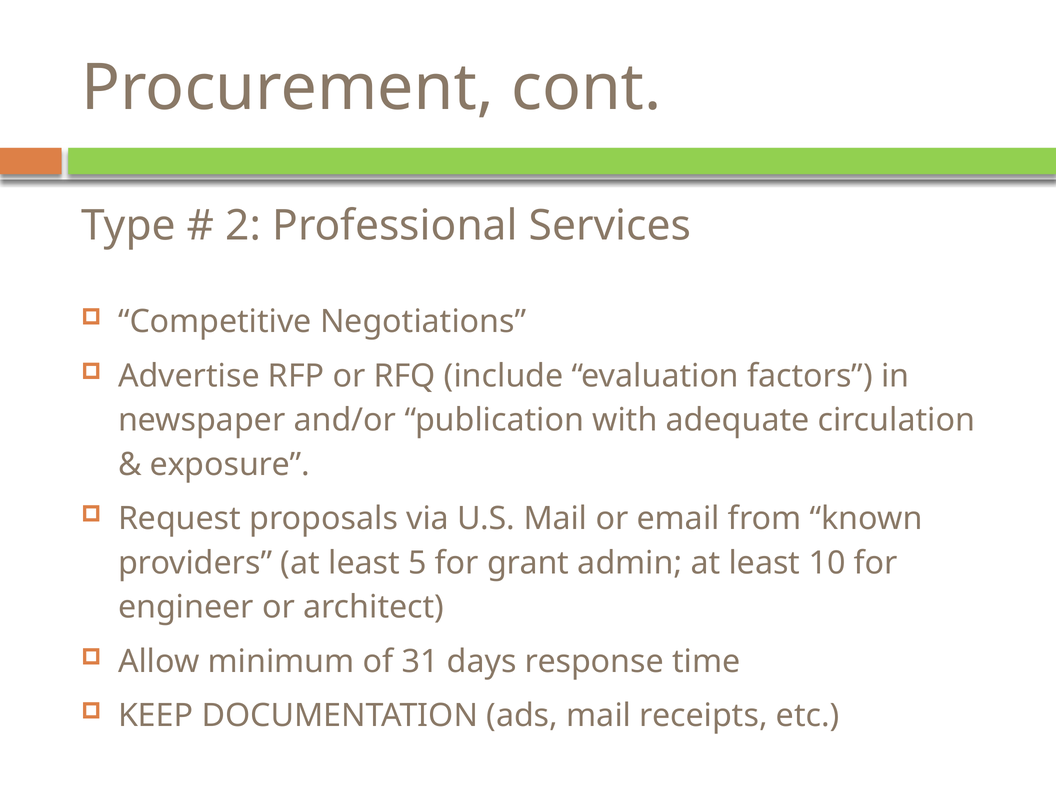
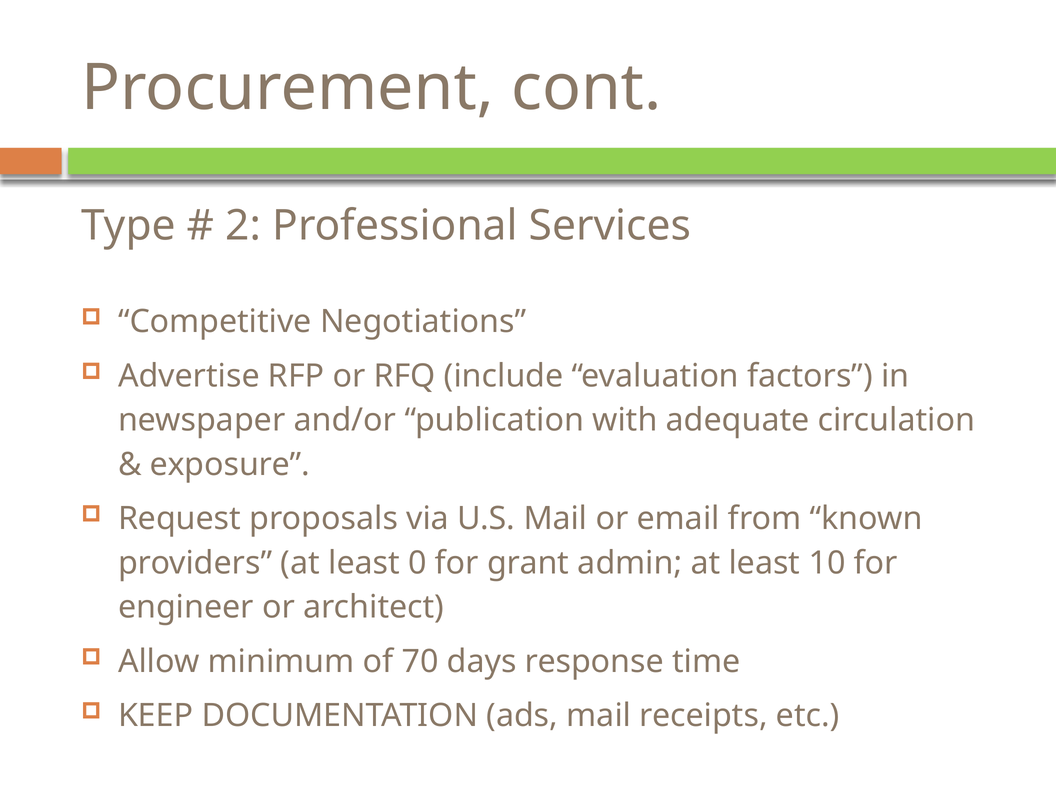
5: 5 -> 0 (417, 563)
31: 31 -> 70 (420, 661)
